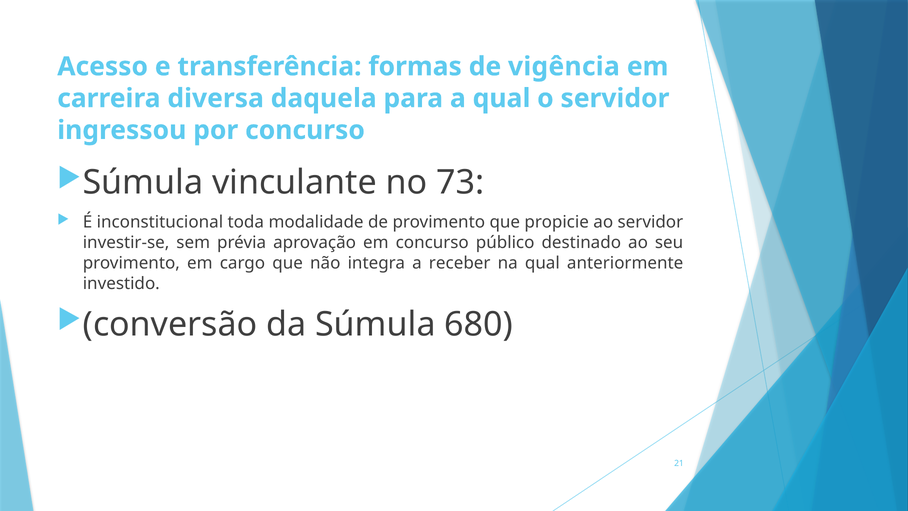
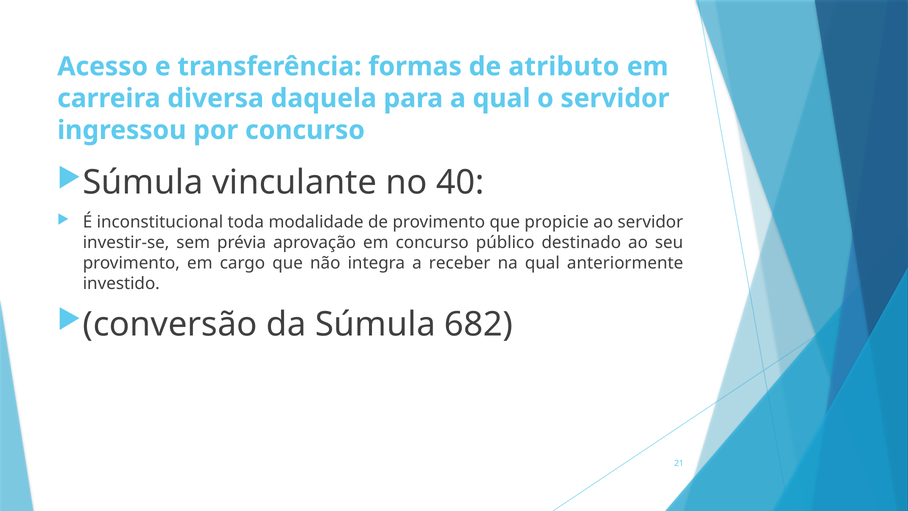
vigência: vigência -> atributo (564, 67)
73: 73 -> 40 (460, 182)
680: 680 -> 682 (479, 325)
